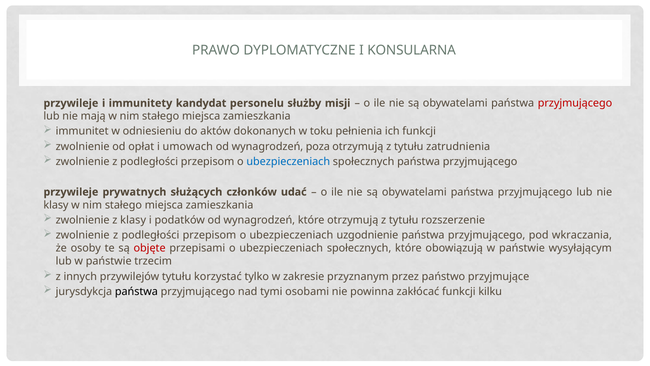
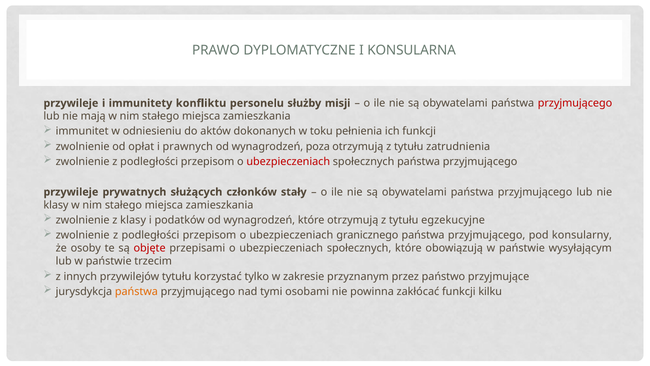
kandydat: kandydat -> konfliktu (201, 103)
umowach: umowach -> prawnych (188, 146)
ubezpieczeniach colour: blue -> red (288, 162)
udać: udać -> stały (294, 192)
rozszerzenie: rozszerzenie -> egzekucyjne (453, 220)
uzgodnienie: uzgodnienie -> granicznego (367, 235)
wkraczania: wkraczania -> konsularny (582, 235)
państwa colour: black -> orange (136, 291)
